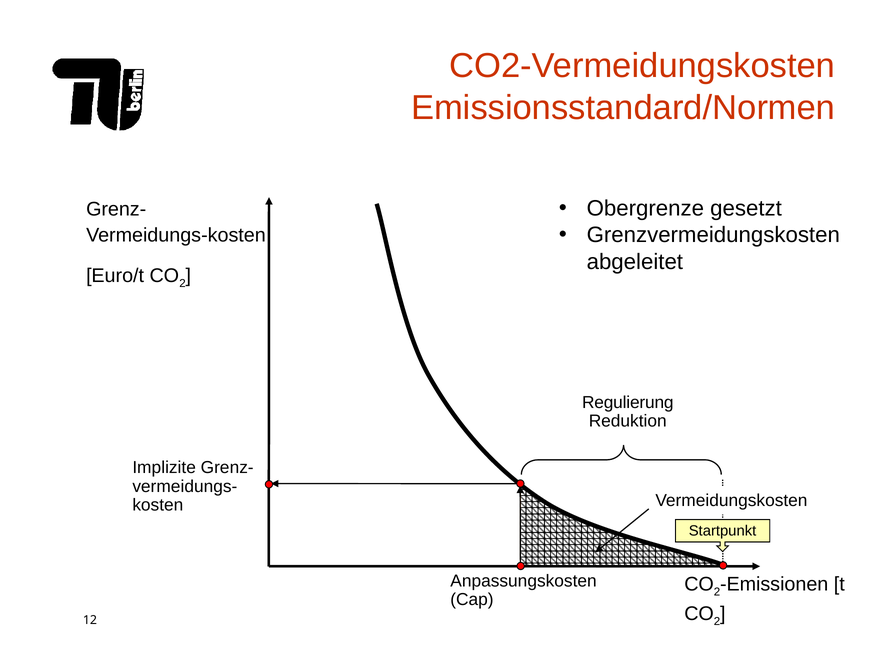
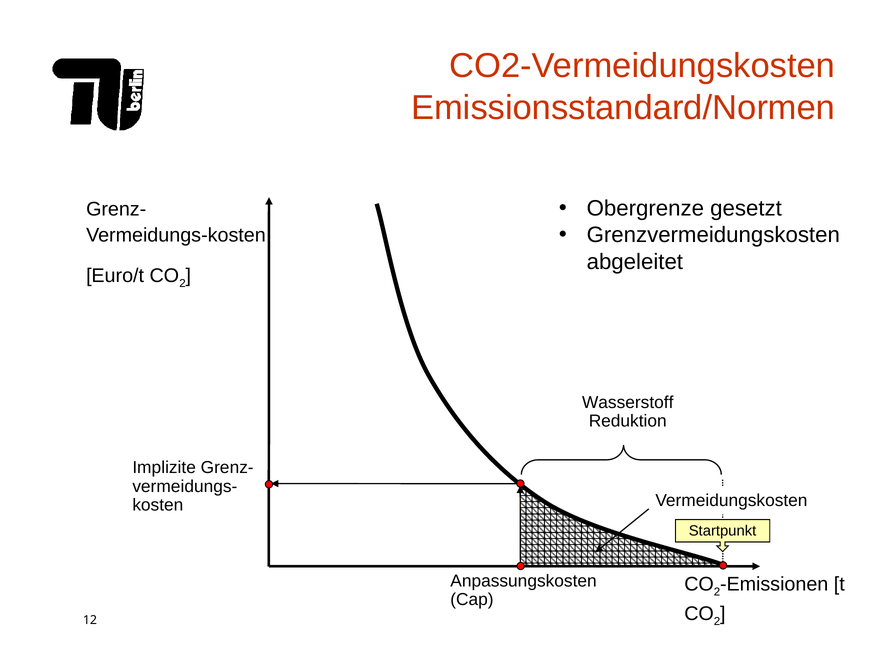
Regulierung: Regulierung -> Wasserstoff (628, 403)
